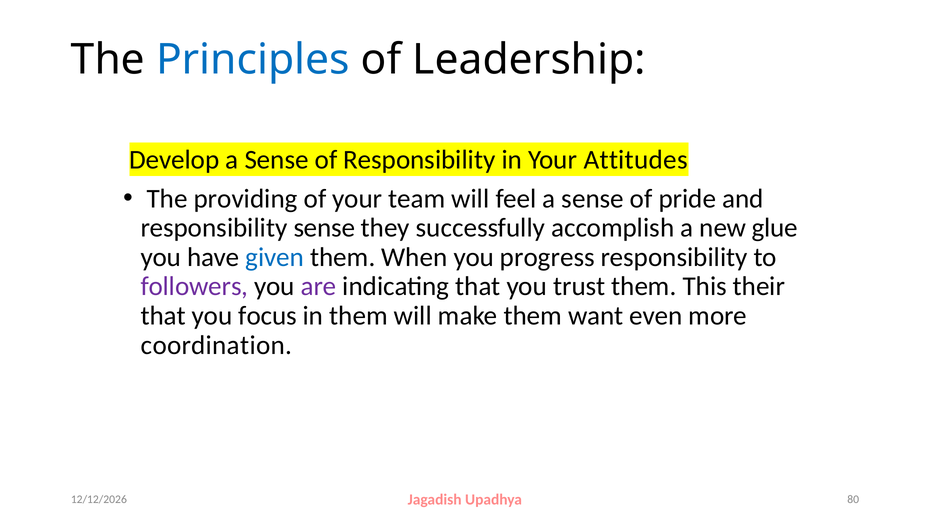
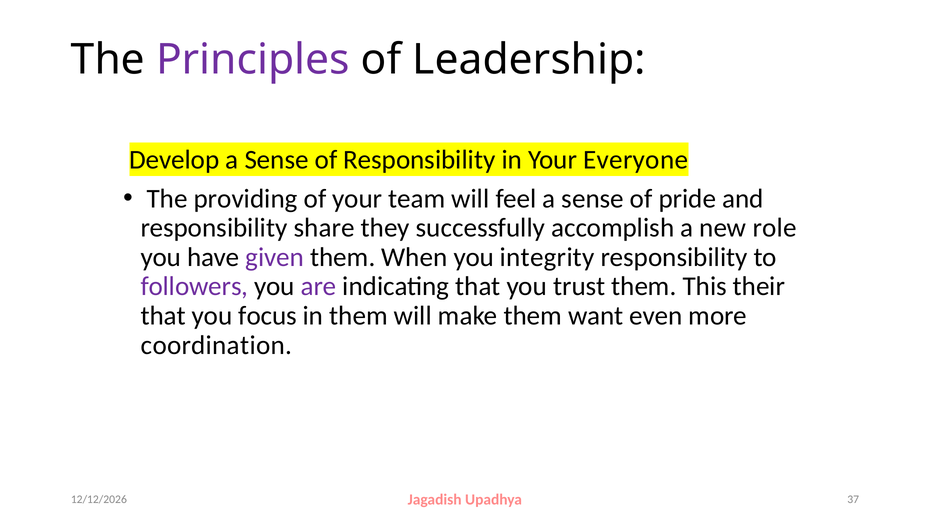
Principles colour: blue -> purple (253, 60)
Attitudes: Attitudes -> Everyone (636, 160)
responsibility sense: sense -> share (324, 228)
glue: glue -> role (775, 228)
given colour: blue -> purple (275, 257)
progress: progress -> integrity (547, 257)
80: 80 -> 37 (853, 499)
